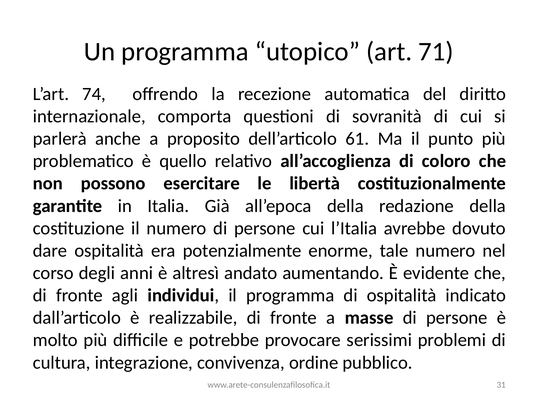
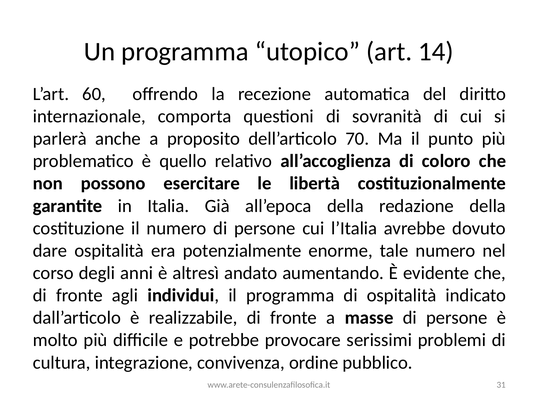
71: 71 -> 14 (436, 52)
74: 74 -> 60 (94, 94)
61: 61 -> 70 (357, 139)
